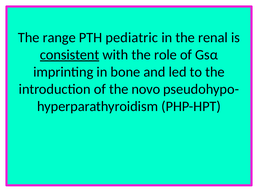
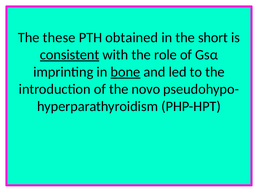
range: range -> these (59, 37)
pediatric: pediatric -> obtained (132, 37)
renal: renal -> short (213, 37)
bone underline: none -> present (125, 72)
